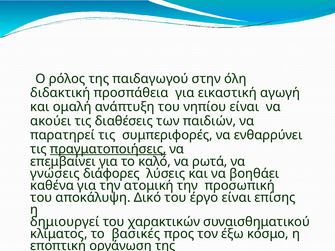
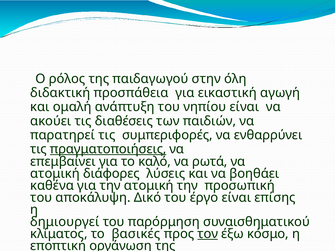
γνώσεις: γνώσεις -> ατομική (55, 174)
χαρακτικών: χαρακτικών -> παρόρμηση (164, 222)
τον underline: none -> present (208, 234)
